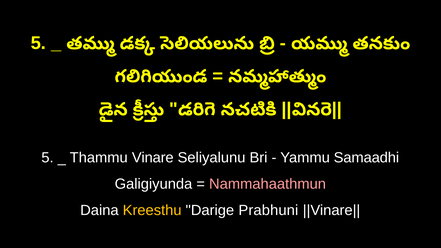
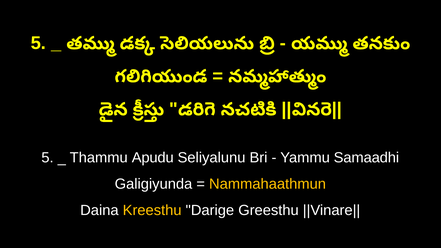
Vinare: Vinare -> Apudu (153, 158)
Nammahaathmun colour: pink -> yellow (268, 184)
Prabhuni: Prabhuni -> Greesthu (268, 210)
